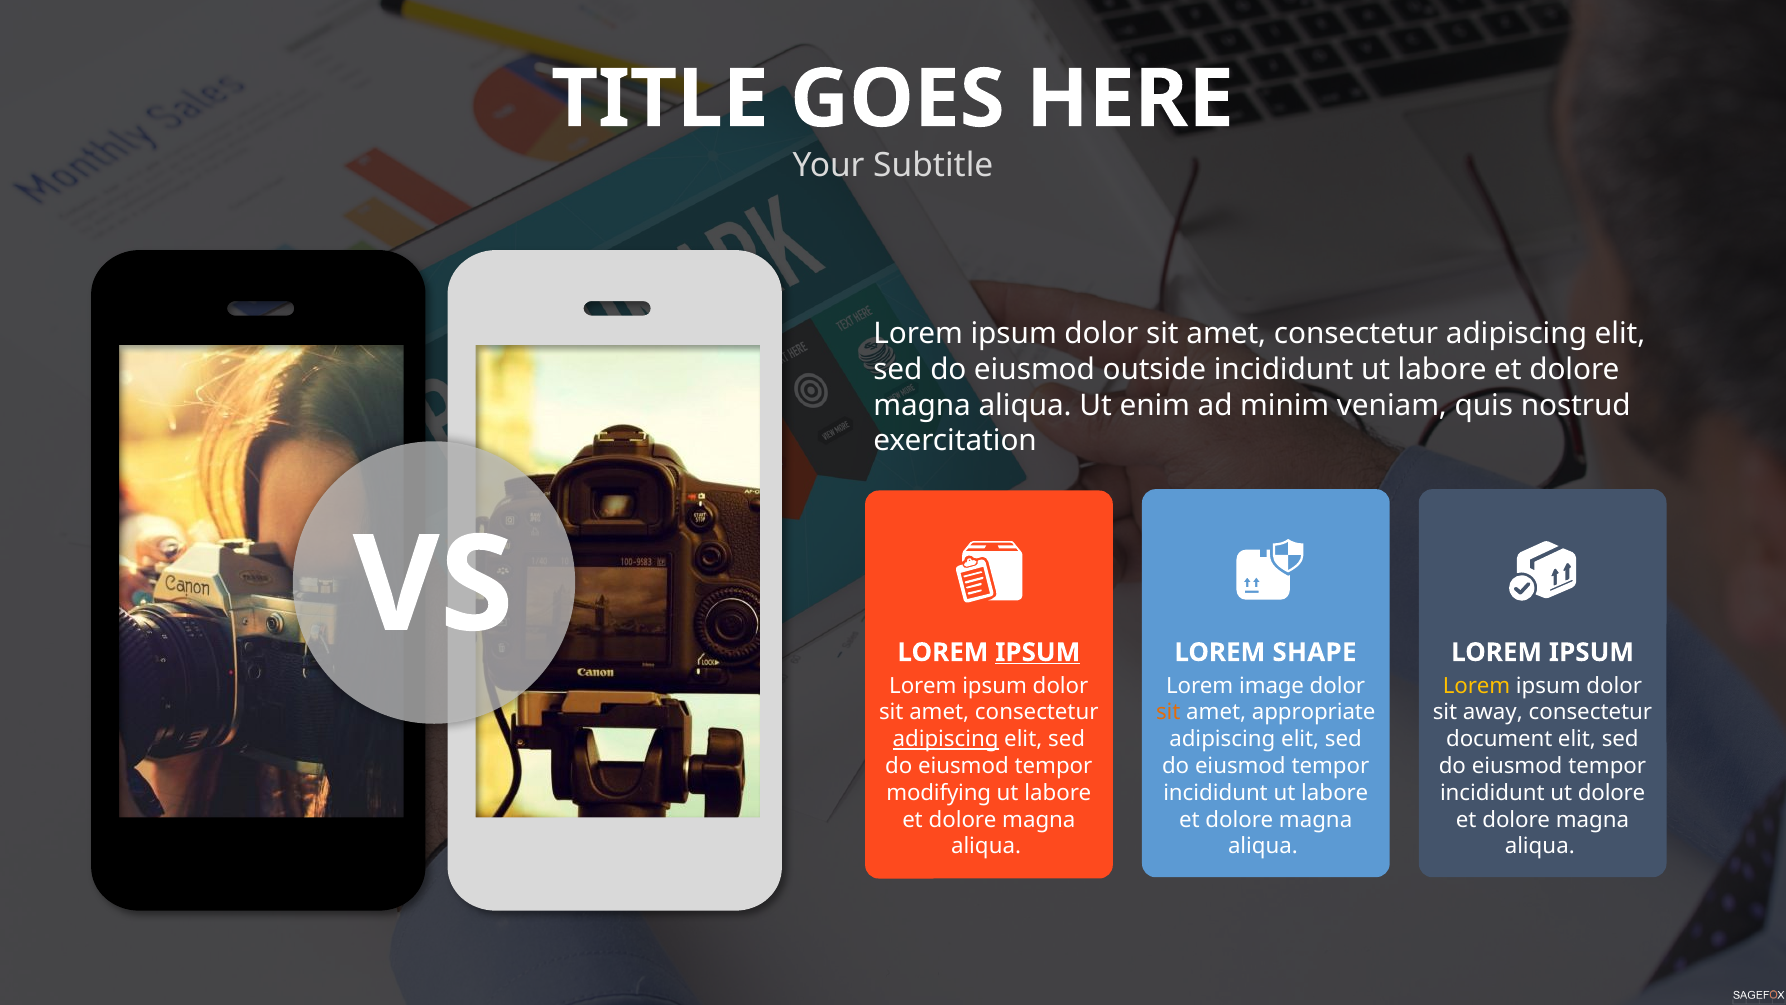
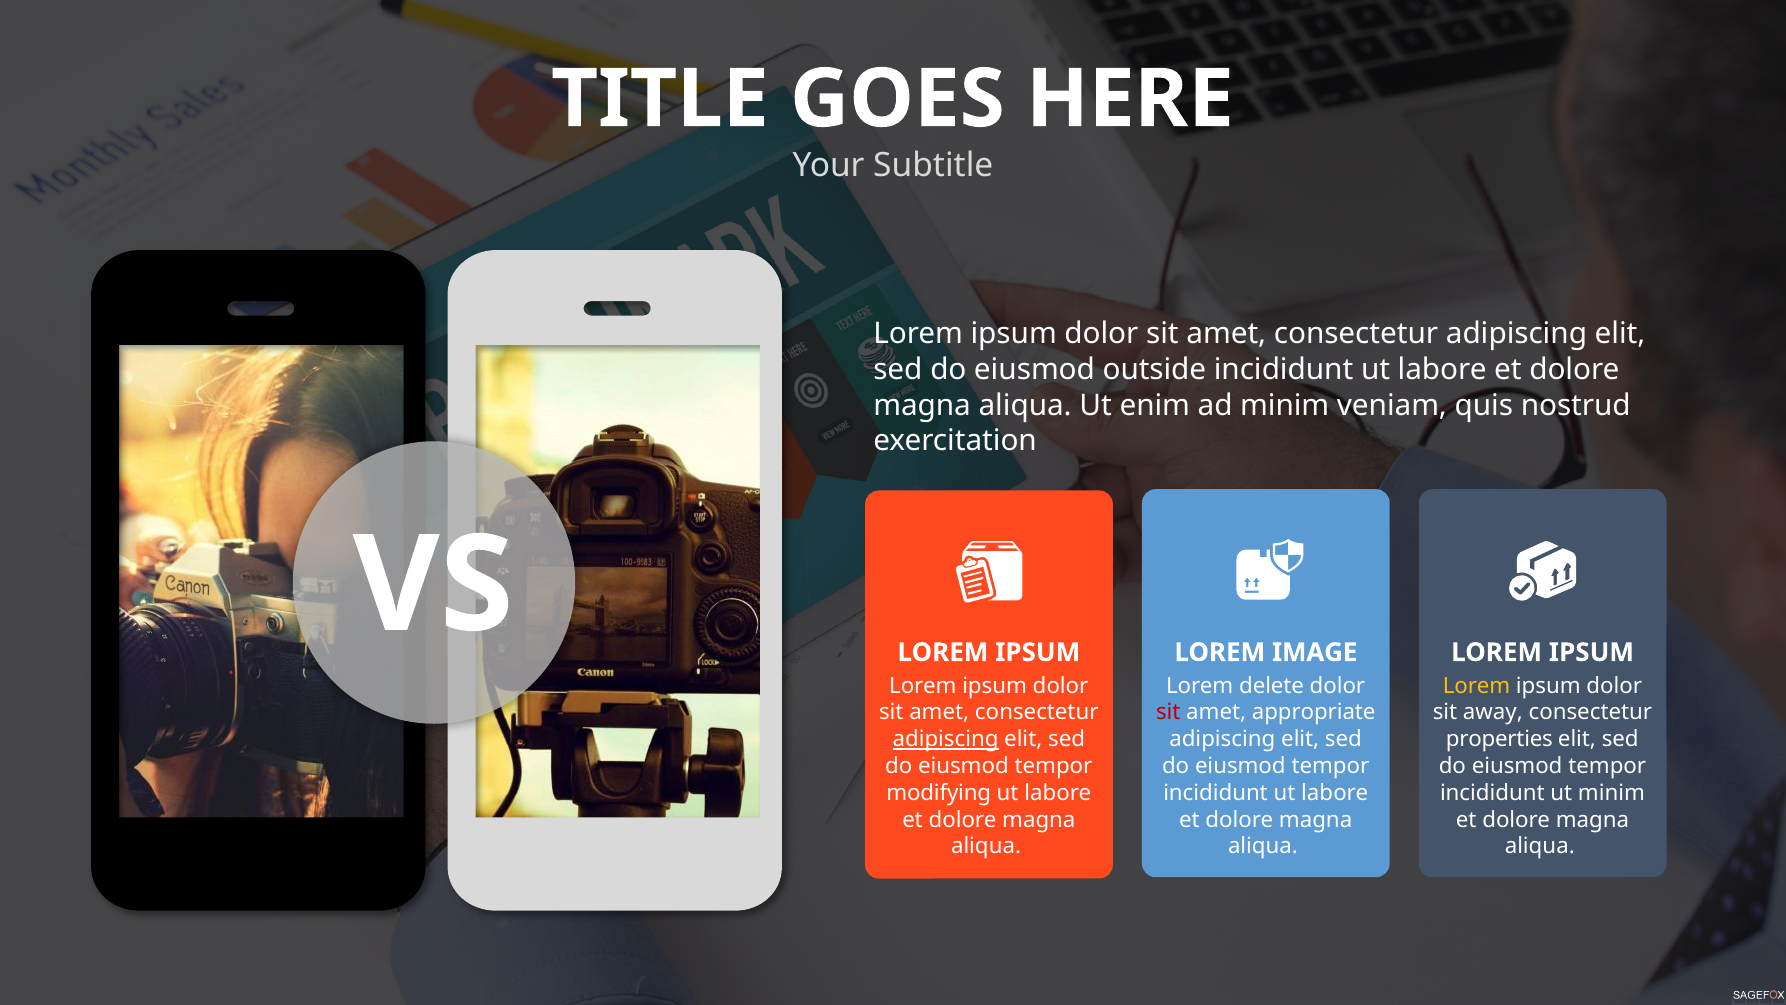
IPSUM underline: present -> none (1038, 652)
SHAPE: SHAPE -> IMAGE (1315, 652)
image: image -> delete (1272, 685)
sit colour: orange -> red (1168, 712)
document: document -> properties (1499, 739)
ut dolore: dolore -> minim (1611, 793)
